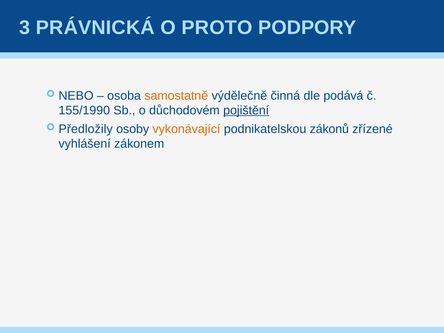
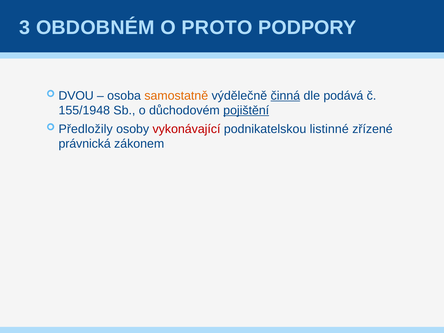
PRÁVNICKÁ: PRÁVNICKÁ -> OBDOBNÉM (95, 28)
NEBO: NEBO -> DVOU (76, 96)
činná underline: none -> present (285, 96)
155/1990: 155/1990 -> 155/1948 (84, 110)
vykonávající colour: orange -> red (187, 129)
zákonů: zákonů -> listinné (329, 129)
vyhlášení: vyhlášení -> právnická (85, 144)
